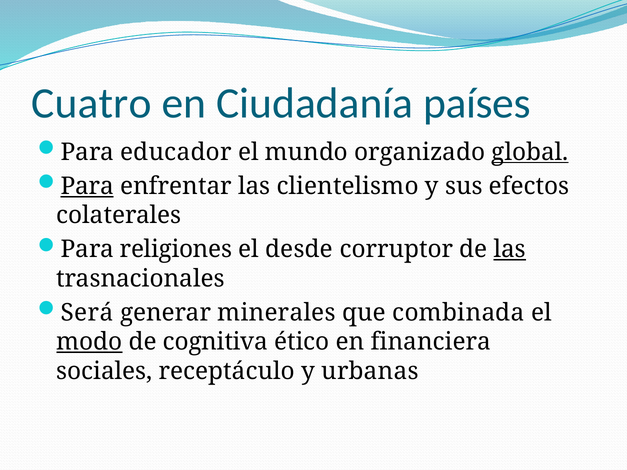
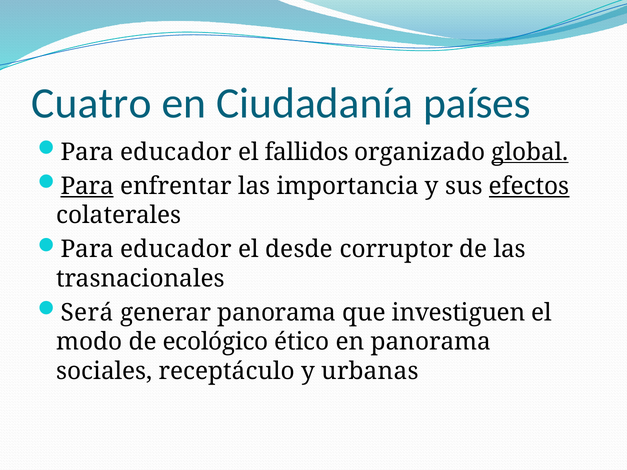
mundo: mundo -> fallidos (307, 152)
clientelismo: clientelismo -> importancia (348, 186)
efectos underline: none -> present (529, 186)
religiones: religiones -> educador (176, 249)
las underline: present -> none (510, 249)
generar minerales: minerales -> panorama (277, 313)
combinada: combinada -> investiguen (459, 313)
modo underline: present -> none (89, 342)
cognitiva: cognitiva -> ecológico (216, 342)
en financiera: financiera -> panorama (431, 342)
